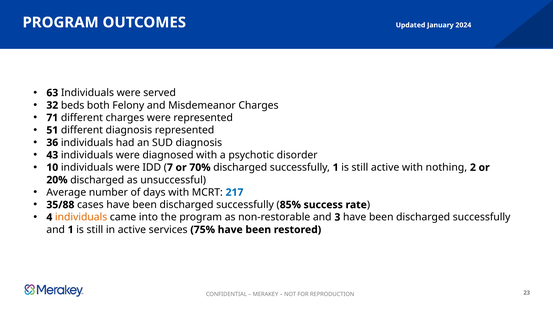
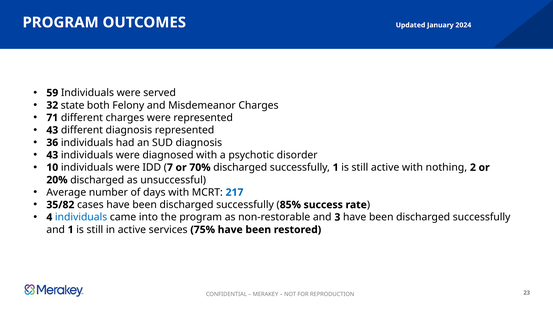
63: 63 -> 59 (52, 93)
beds: beds -> state (73, 105)
51: 51 -> 43 (52, 130)
35/88: 35/88 -> 35/82 (60, 205)
individuals colour: orange -> blue (81, 217)
